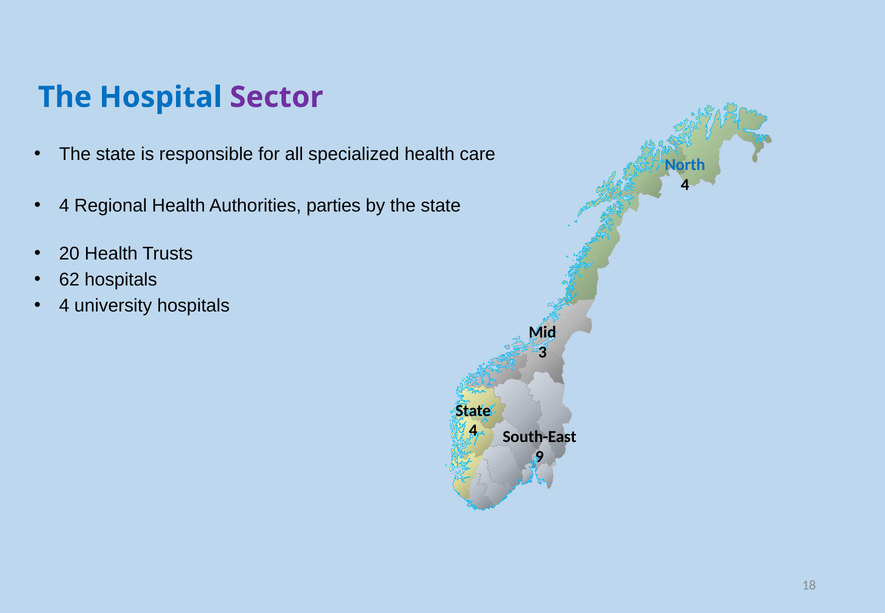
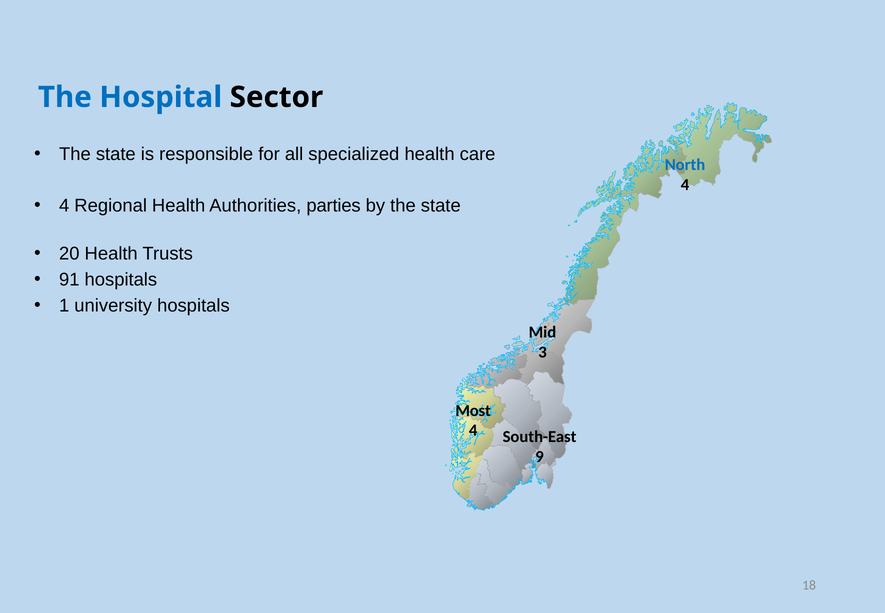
Sector colour: purple -> black (276, 97)
62: 62 -> 91 (69, 279)
4: 4 -> 1 (64, 305)
State: State -> Most (473, 410)
